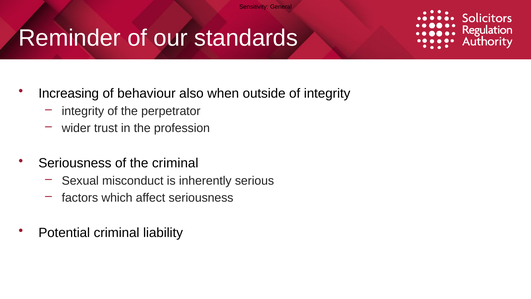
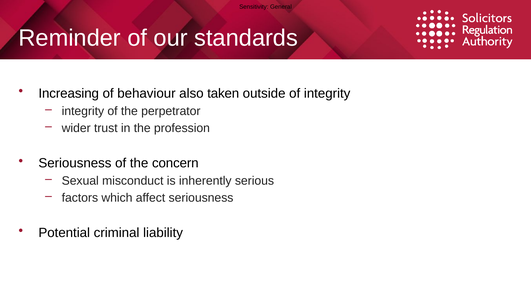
when: when -> taken (223, 93)
the criminal: criminal -> concern (175, 163)
